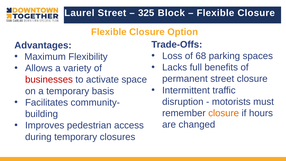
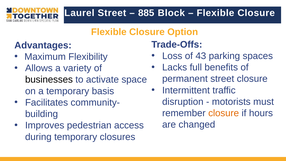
325: 325 -> 885 (146, 13)
68: 68 -> 43 (201, 56)
businesses colour: red -> black (49, 80)
